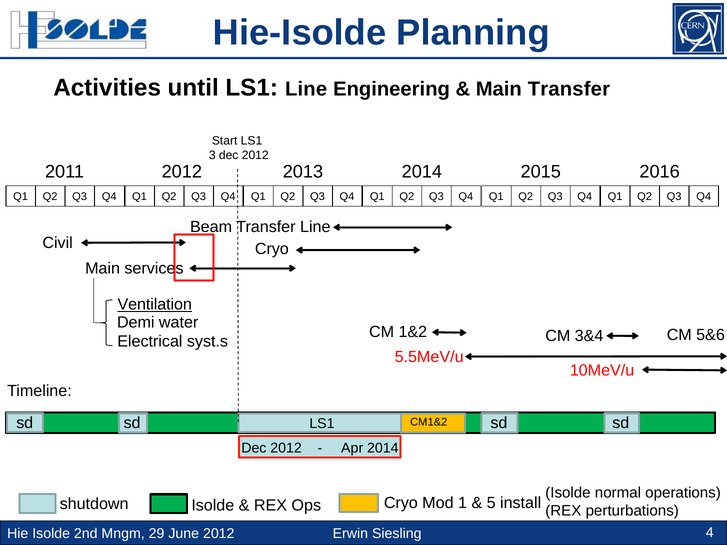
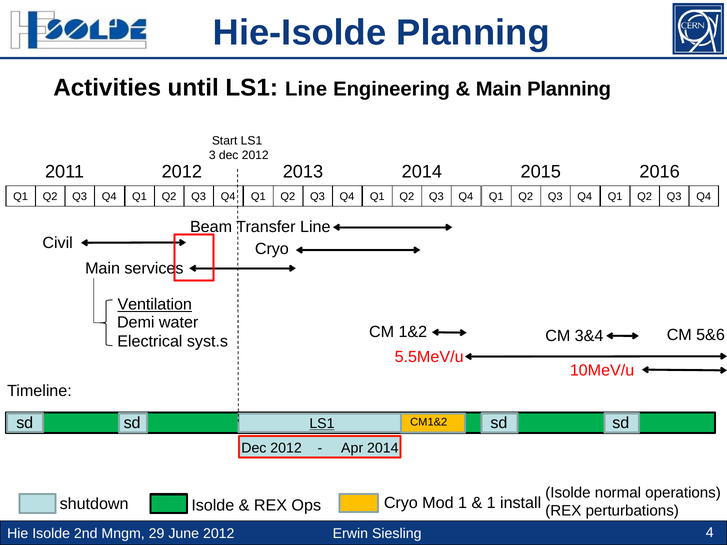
Main Transfer: Transfer -> Planning (569, 89)
LS1 underline: none -> present (322, 424)
5: 5 -> 1 (491, 503)
